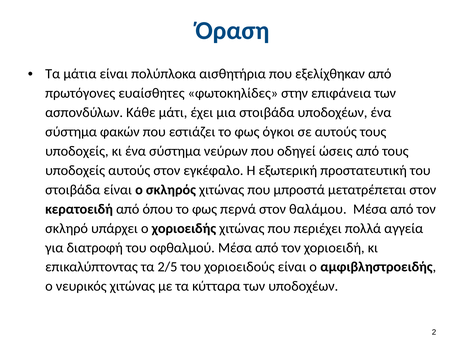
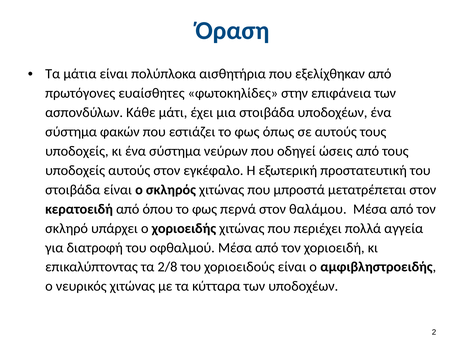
όγκοι: όγκοι -> όπως (278, 132)
2/5: 2/5 -> 2/8 (167, 267)
